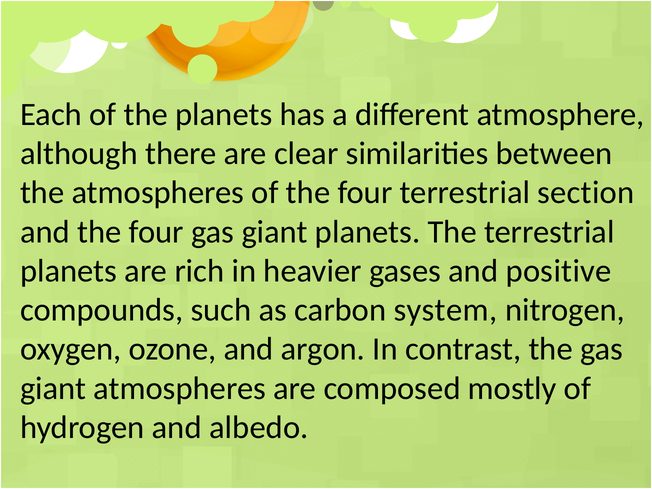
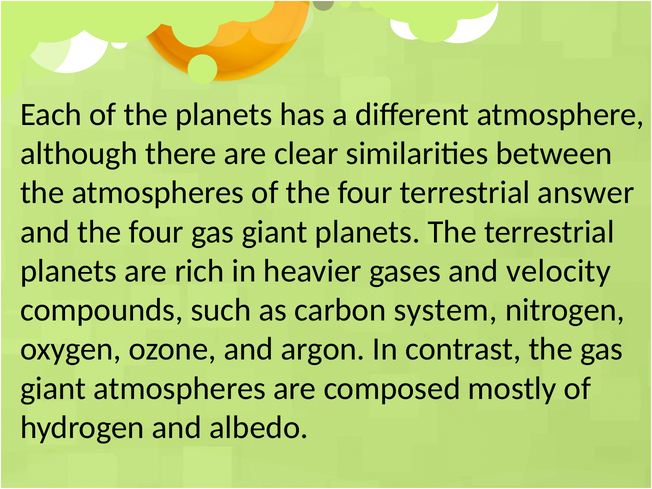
section: section -> answer (586, 193)
positive: positive -> velocity (559, 271)
